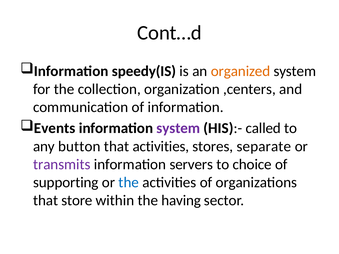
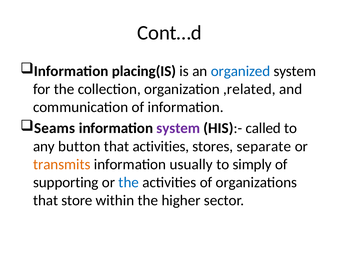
speedy(IS: speedy(IS -> placing(IS (144, 71)
organized colour: orange -> blue (241, 71)
,centers: ,centers -> ,related (249, 89)
Events: Events -> Seams (55, 128)
transmits colour: purple -> orange (62, 165)
servers: servers -> usually (191, 165)
choice: choice -> simply (252, 165)
having: having -> higher (181, 201)
